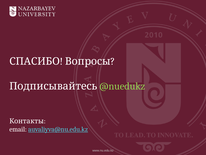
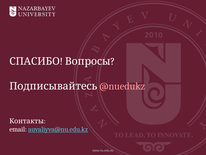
@nuedukz colour: light green -> pink (122, 86)
